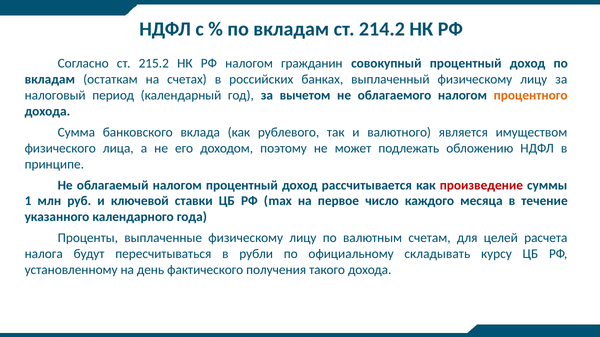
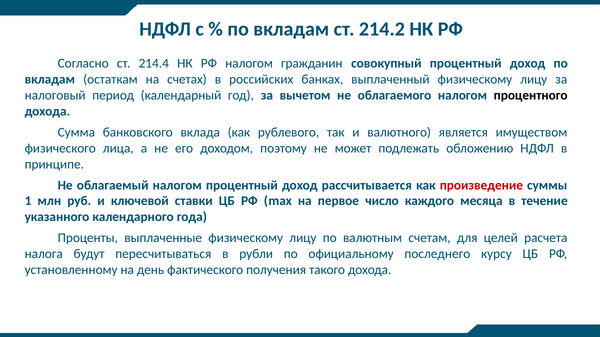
215.2: 215.2 -> 214.4 (154, 63)
процентного colour: orange -> black (531, 95)
складывать: складывать -> последнего (437, 254)
